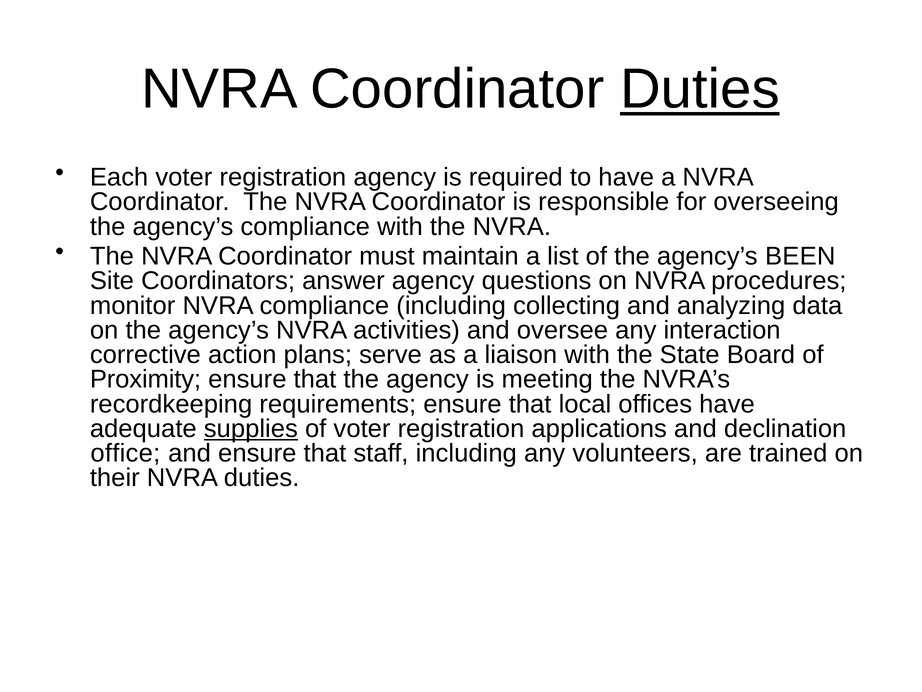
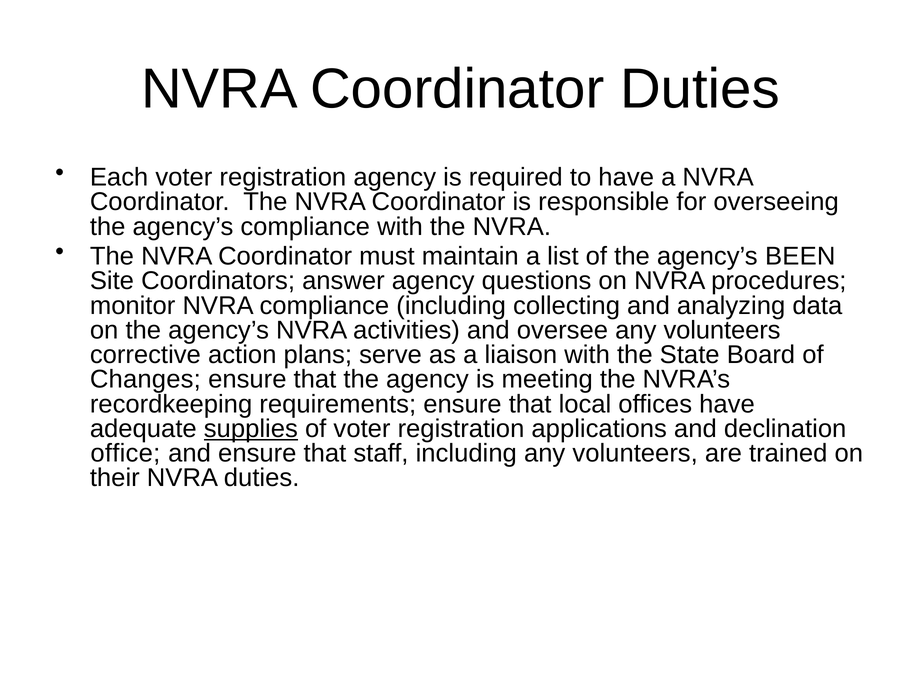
Duties underline: present -> none (700, 89)
oversee any interaction: interaction -> volunteers (722, 330)
Proximity: Proximity -> Changes (145, 379)
